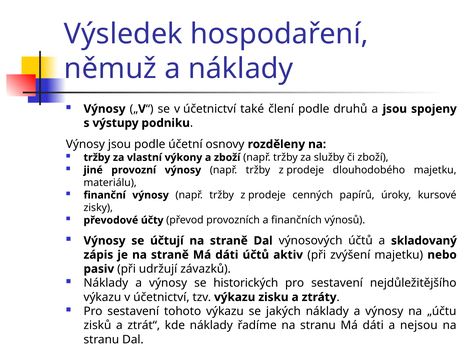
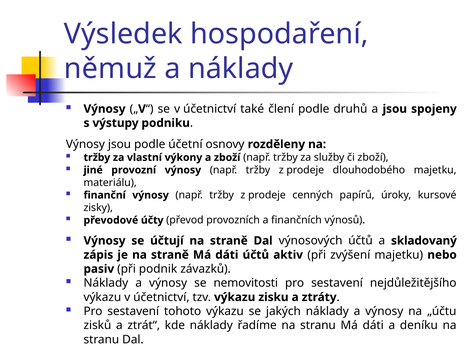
udržují: udržují -> podnik (158, 269)
historických: historických -> nemovitosti (246, 283)
nejsou: nejsou -> deníku (419, 326)
